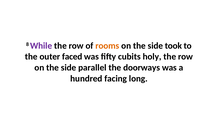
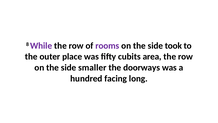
rooms colour: orange -> purple (107, 46)
faced: faced -> place (72, 56)
holy: holy -> area (152, 56)
parallel: parallel -> smaller (92, 67)
